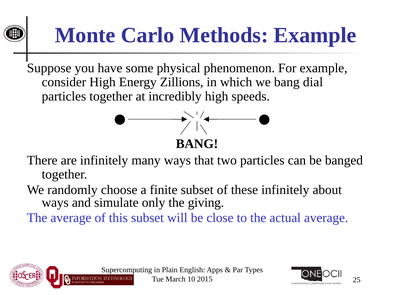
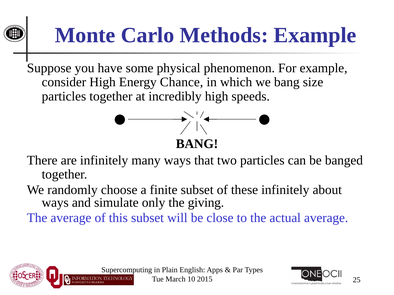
Zillions: Zillions -> Chance (182, 82)
dial: dial -> size (313, 82)
